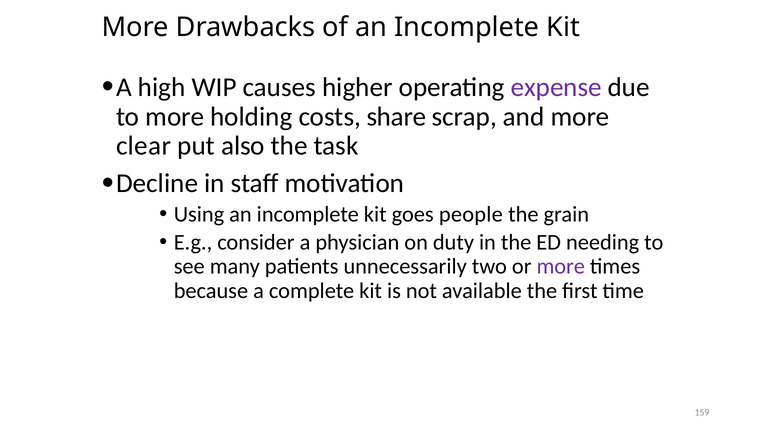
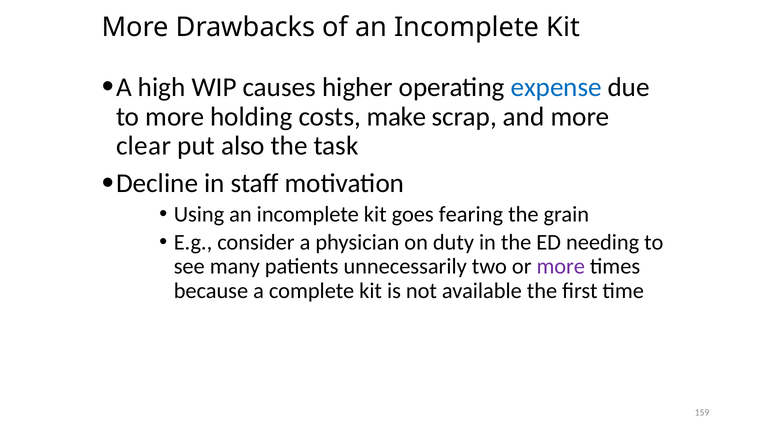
expense colour: purple -> blue (556, 87)
share: share -> make (396, 117)
people: people -> fearing (471, 214)
